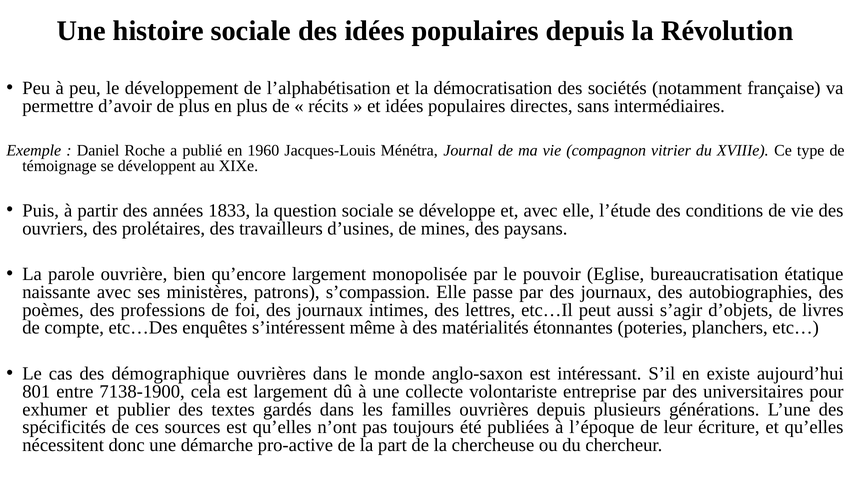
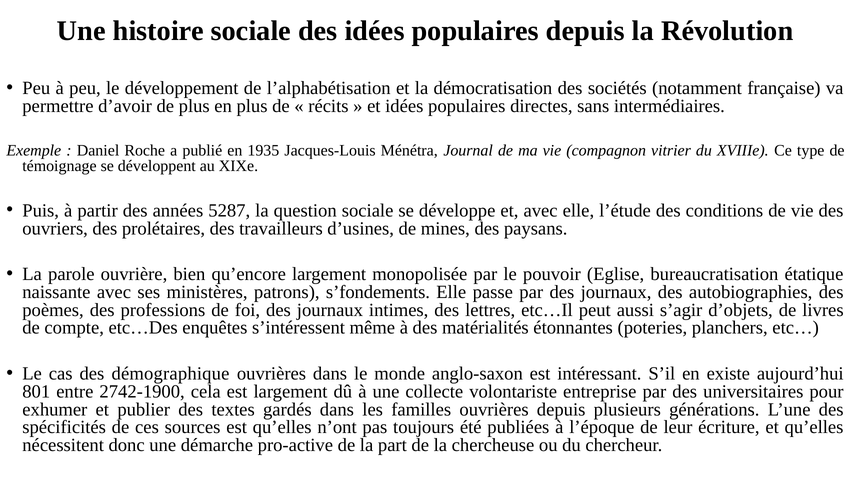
1960: 1960 -> 1935 (263, 151)
1833: 1833 -> 5287 (229, 210)
s’compassion: s’compassion -> s’fondements (378, 292)
7138-1900: 7138-1900 -> 2742-1900 (142, 391)
